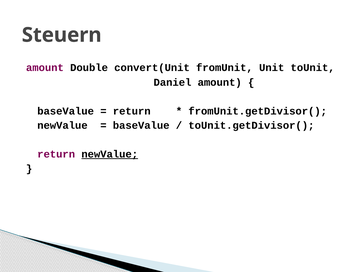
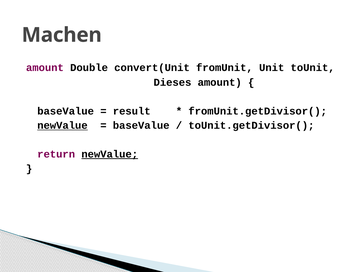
Steuern: Steuern -> Machen (62, 35)
Daniel: Daniel -> Dieses (172, 82)
return: return -> result (132, 111)
newValue underline: none -> present (62, 125)
